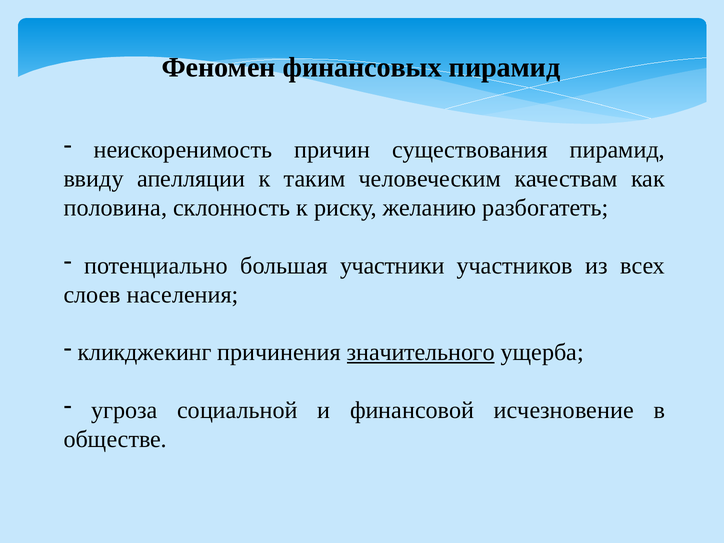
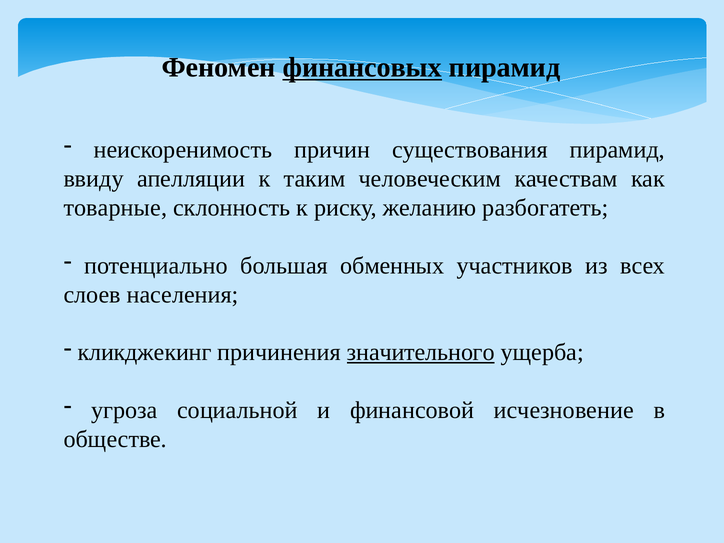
финансовых underline: none -> present (362, 68)
половина: половина -> товарные (115, 208)
участники: участники -> обменных (392, 266)
